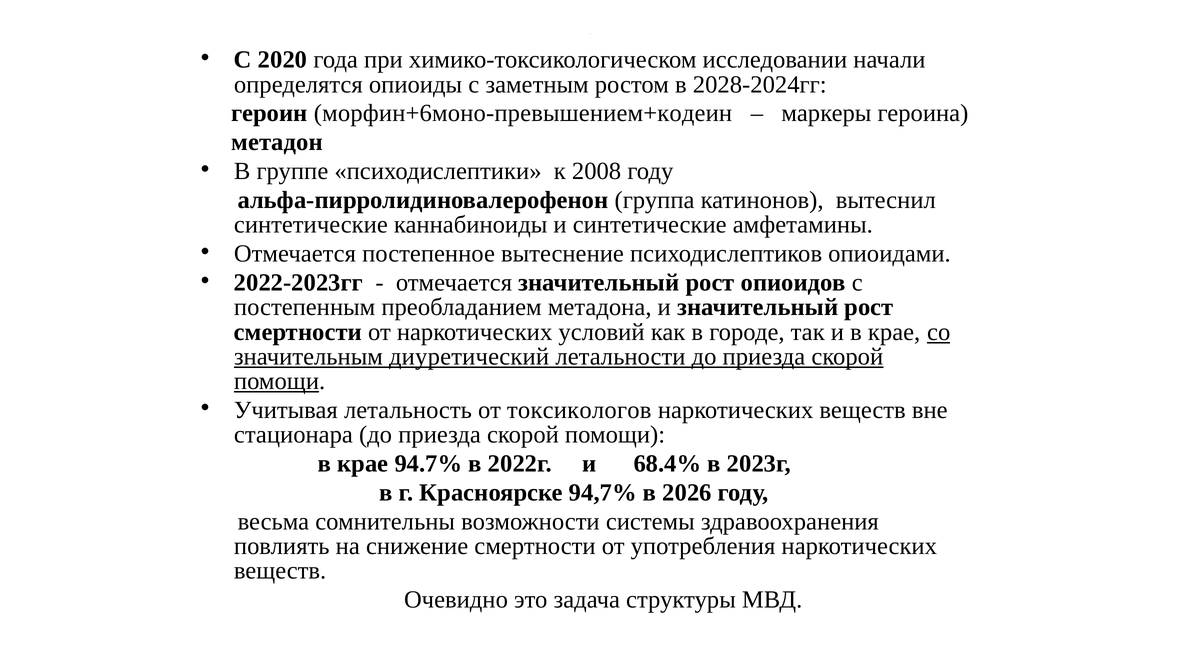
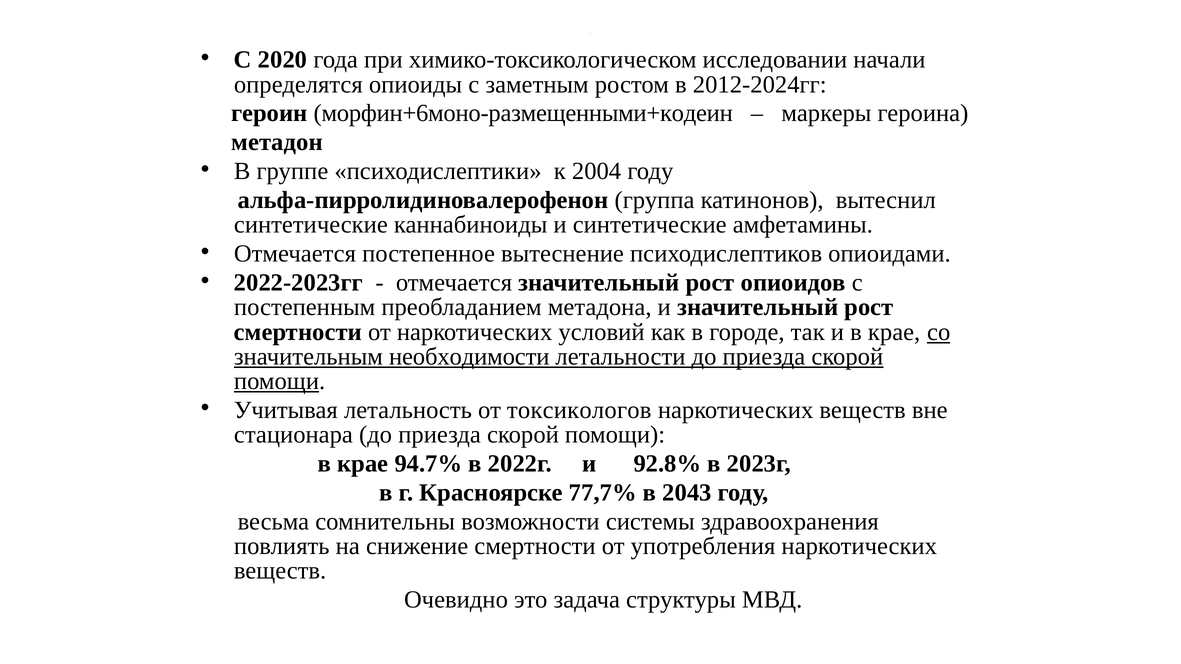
2028-2024гг: 2028-2024гг -> 2012-2024гг (760, 84)
морфин+6моно-превышением+кодеин: морфин+6моно-превышением+кодеин -> морфин+6моно-размещенными+кодеин (523, 113)
2008: 2008 -> 2004 (597, 171)
диуретический: диуретический -> необходимости (469, 357)
68.4%: 68.4% -> 92.8% (667, 464)
94,7%: 94,7% -> 77,7% (603, 493)
2026: 2026 -> 2043 (687, 493)
